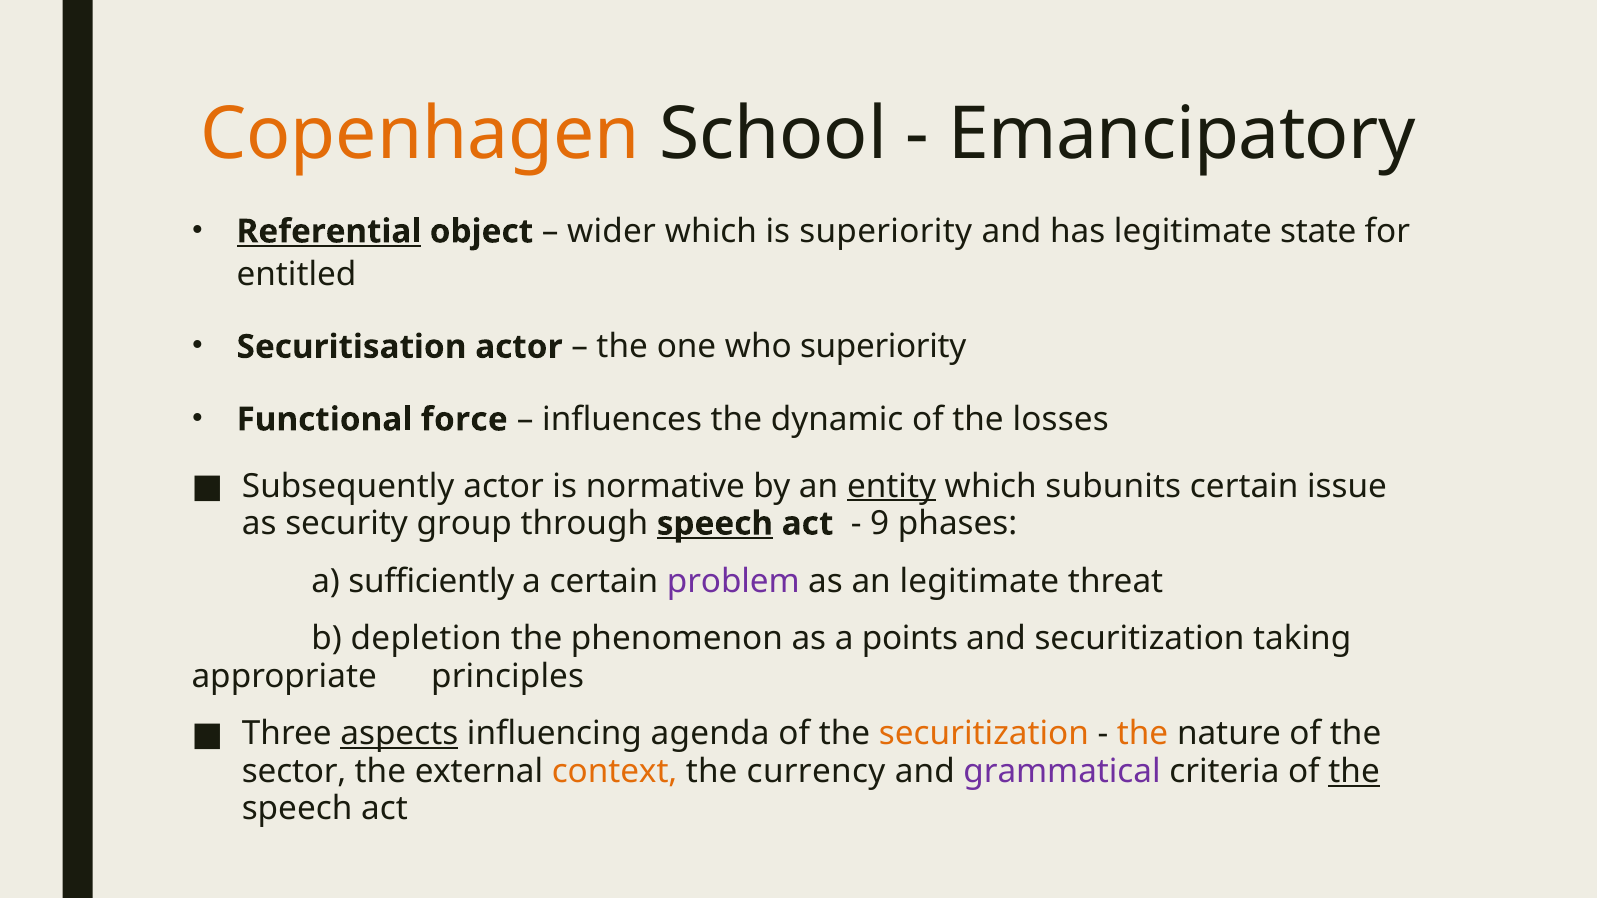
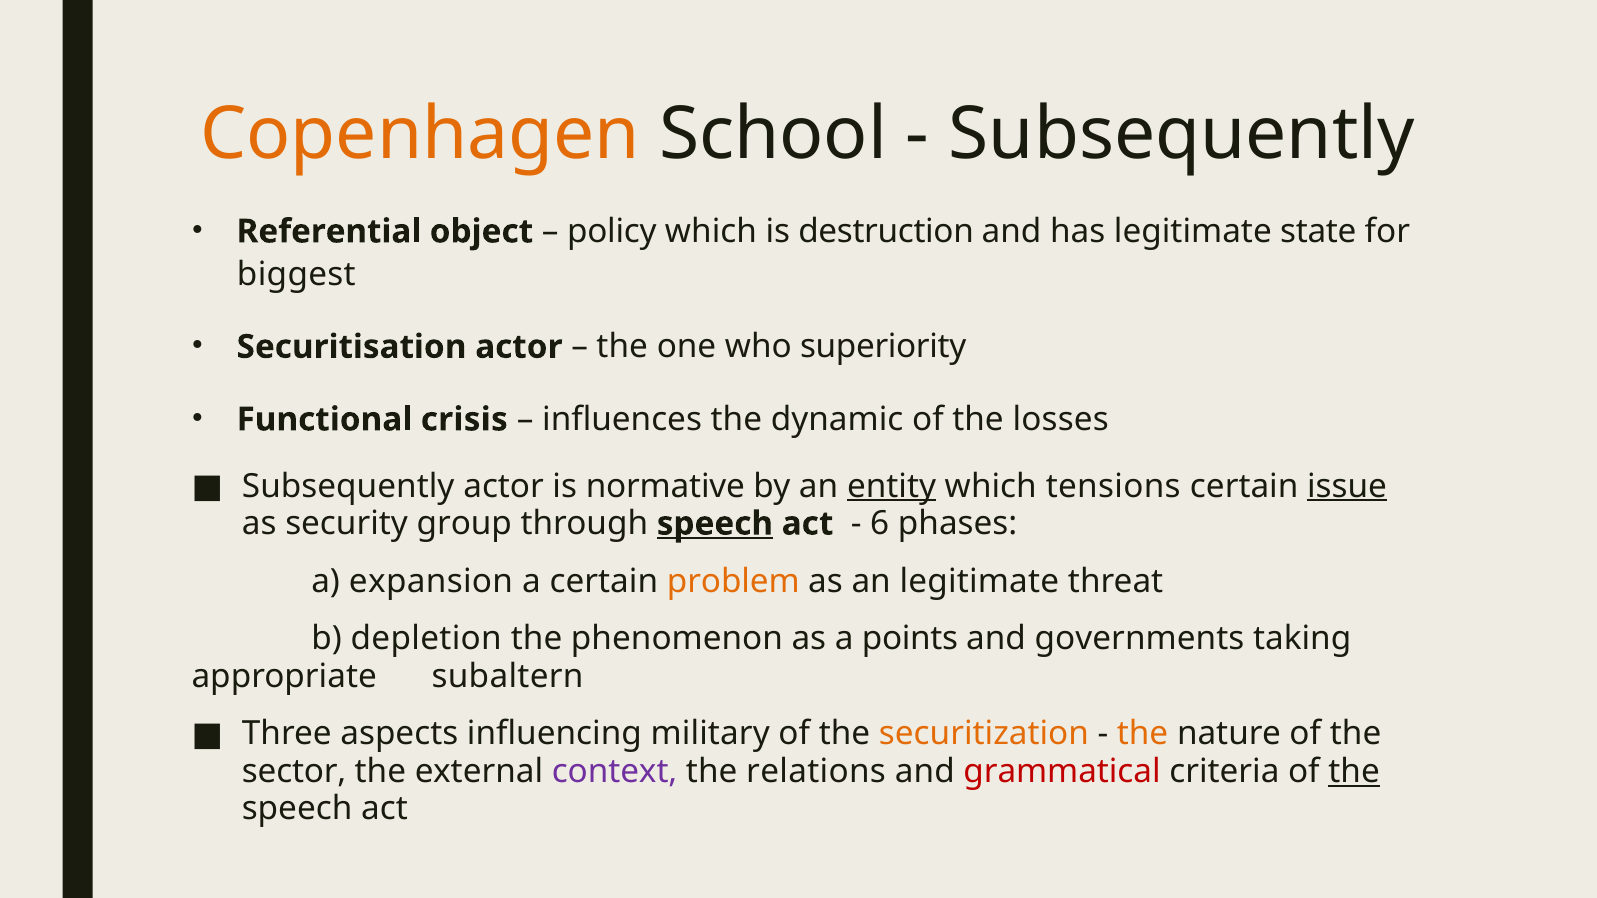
Emancipatory: Emancipatory -> Subsequently (1182, 134)
Referential underline: present -> none (329, 232)
wider: wider -> policy (612, 232)
is superiority: superiority -> destruction (886, 232)
entitled: entitled -> biggest (296, 274)
force: force -> crisis (464, 420)
subunits: subunits -> tensions (1113, 486)
issue underline: none -> present (1347, 486)
9: 9 -> 6 (880, 524)
sufficiently: sufficiently -> expansion (431, 581)
problem colour: purple -> orange (733, 581)
and securitization: securitization -> governments (1139, 639)
principles: principles -> subaltern (508, 676)
aspects underline: present -> none (399, 734)
agenda: agenda -> military (710, 734)
context colour: orange -> purple (615, 771)
currency: currency -> relations (816, 771)
grammatical colour: purple -> red (1062, 771)
